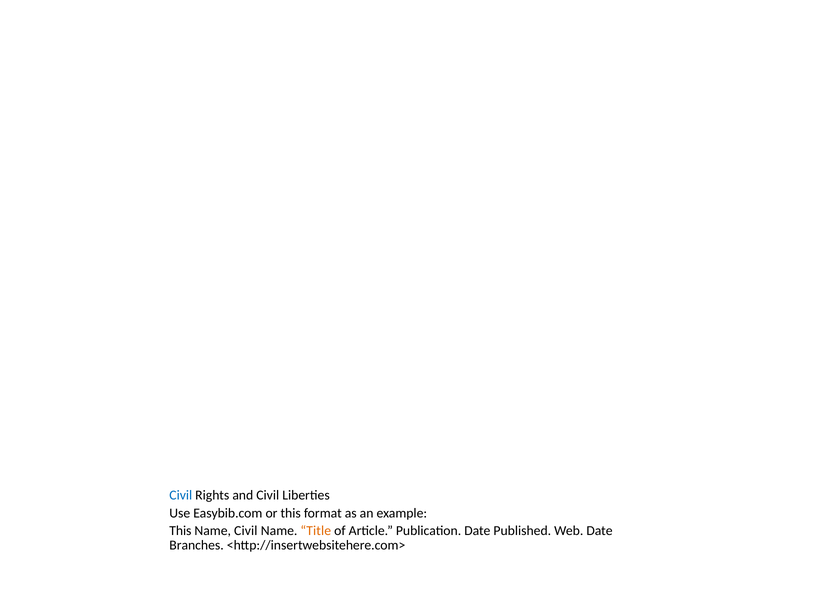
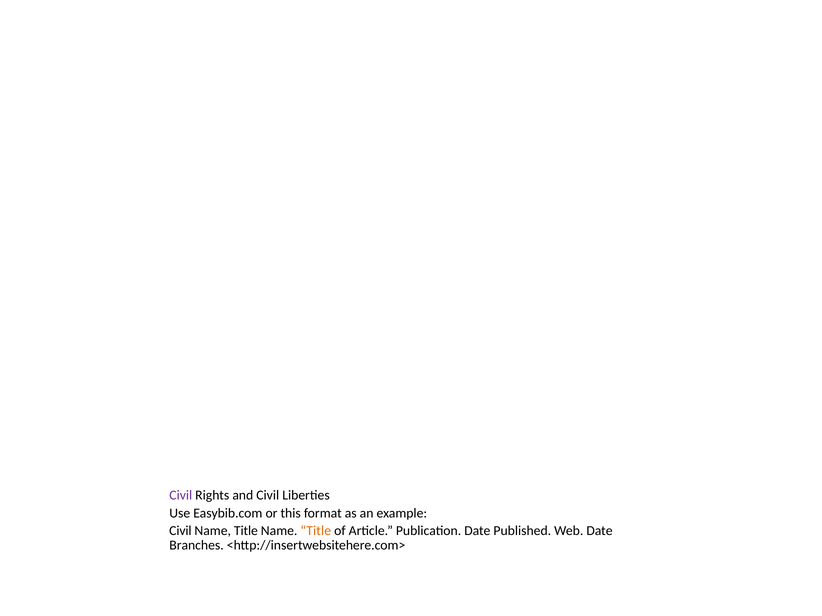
Civil colour: blue -> purple (181, 496)
This: This -> Civil (180, 531)
Civil: Civil -> Title (246, 531)
